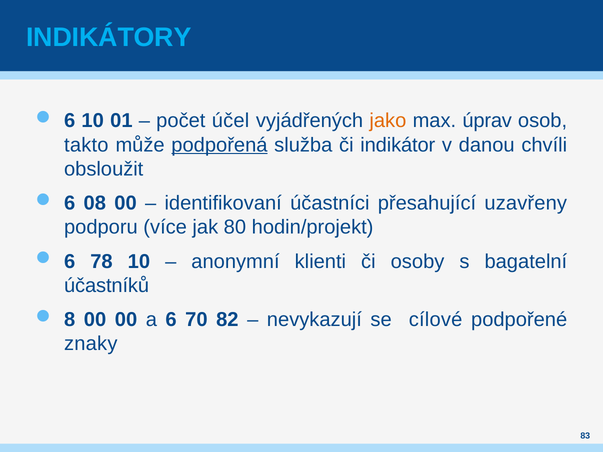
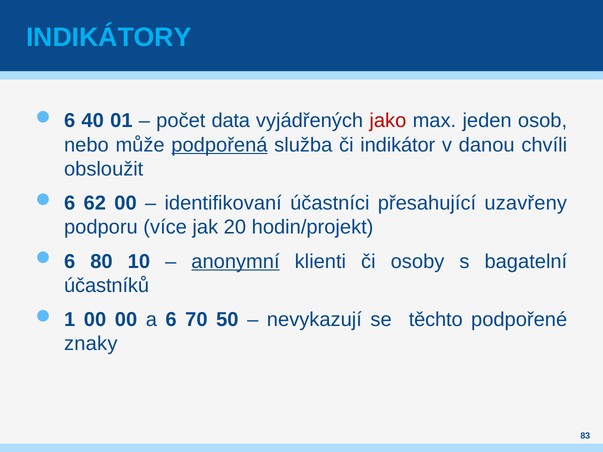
6 10: 10 -> 40 (93, 121)
účel: účel -> data (231, 121)
jako colour: orange -> red (388, 121)
úprav: úprav -> jeden (487, 121)
takto: takto -> nebo (86, 145)
08: 08 -> 62 (95, 203)
80: 80 -> 20 (235, 227)
78: 78 -> 80 (101, 262)
anonymní underline: none -> present (235, 262)
8: 8 -> 1 (70, 320)
82: 82 -> 50 (227, 320)
cílové: cílové -> těchto (436, 320)
